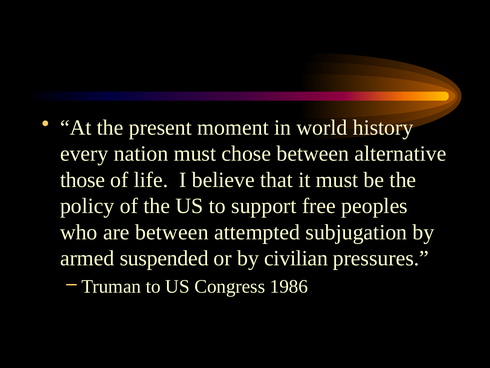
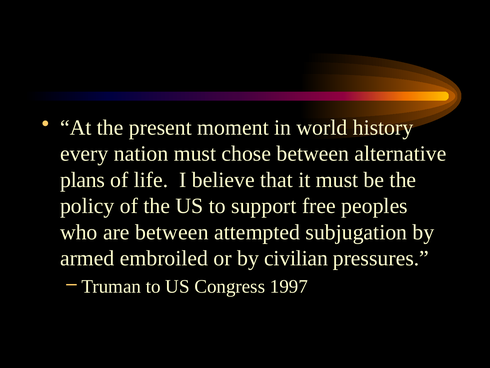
those: those -> plans (83, 180)
suspended: suspended -> embroiled (164, 258)
1986: 1986 -> 1997 (289, 286)
